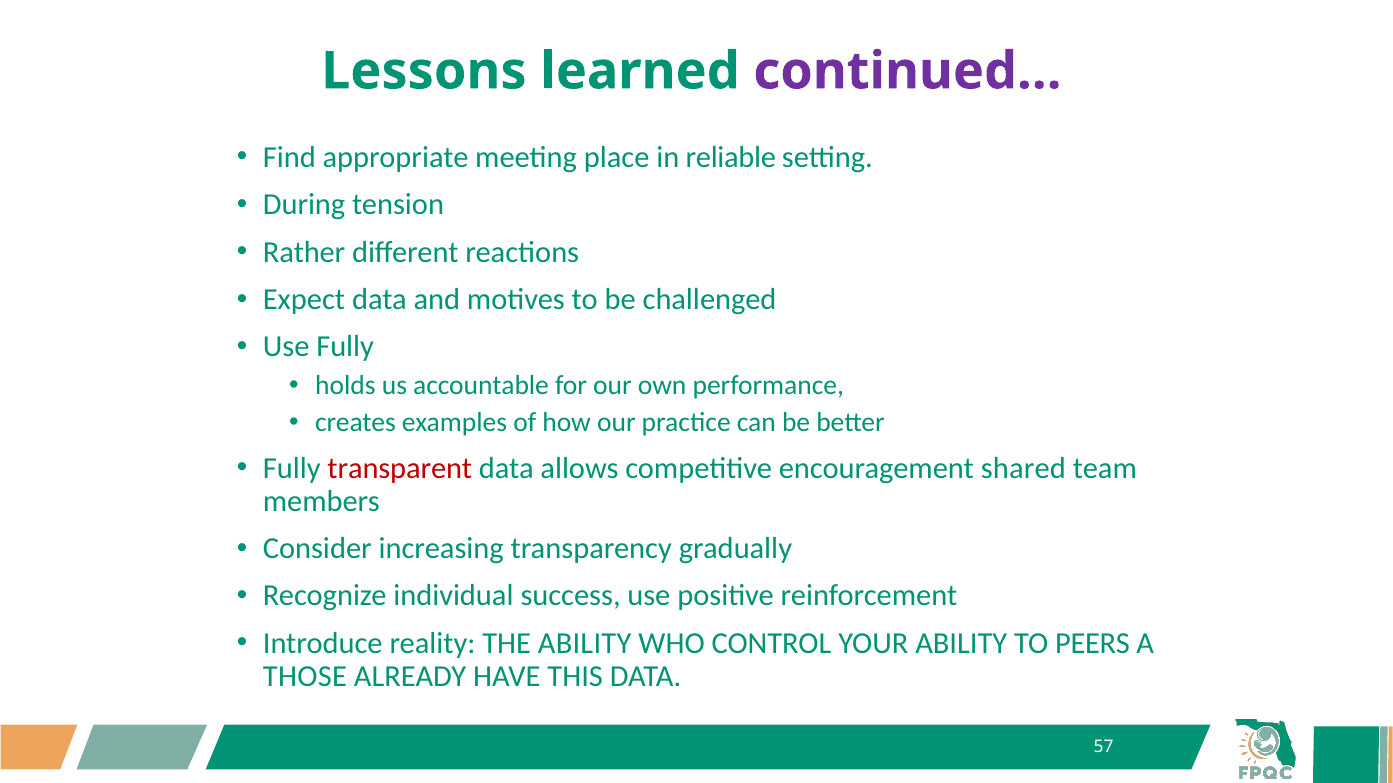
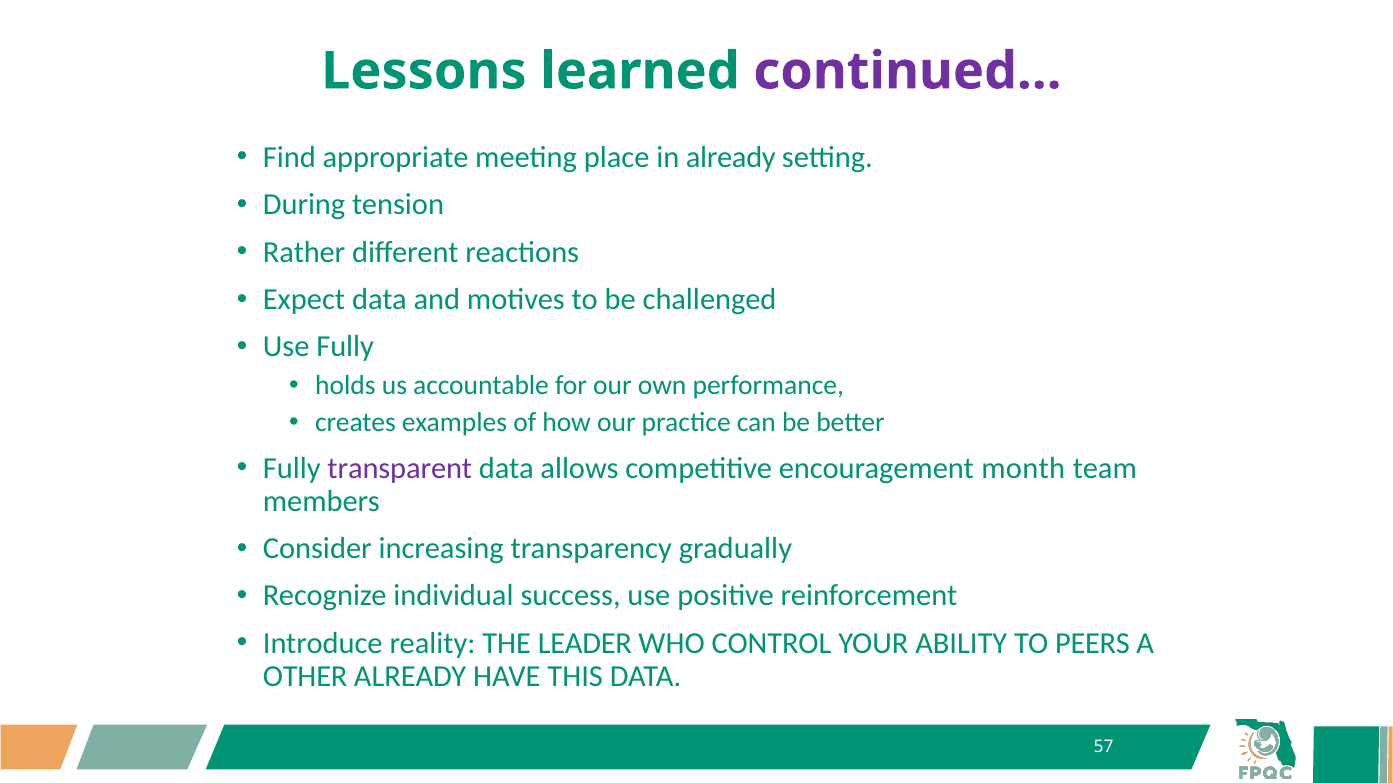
in reliable: reliable -> already (731, 157)
transparent colour: red -> purple (400, 468)
shared: shared -> month (1023, 468)
THE ABILITY: ABILITY -> LEADER (585, 644)
THOSE: THOSE -> OTHER (305, 677)
